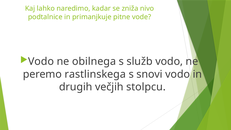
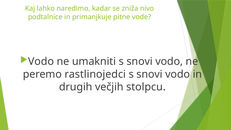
obilnega: obilnega -> umakniti (94, 61)
služb: služb -> snovi (140, 61)
rastlinskega: rastlinskega -> rastlinojedci (95, 74)
